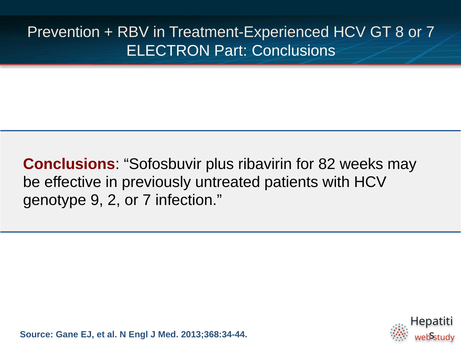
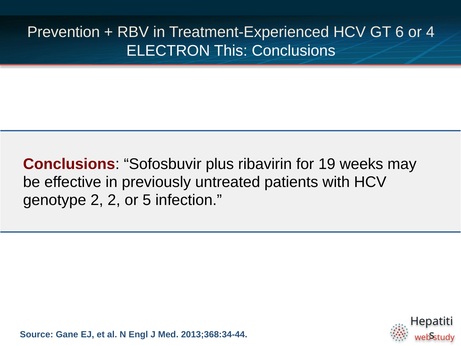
8: 8 -> 6 (400, 32)
7: 7 -> 4 (430, 32)
Part: Part -> This (231, 51)
82: 82 -> 19 (327, 164)
genotype 9: 9 -> 2 (97, 200)
2 or 7: 7 -> 5 (147, 200)
